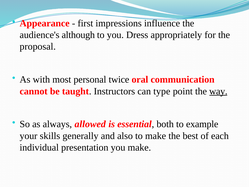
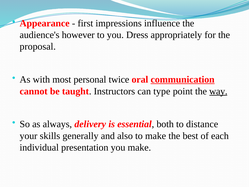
although: although -> however (78, 35)
communication underline: none -> present (183, 79)
allowed: allowed -> delivery (90, 124)
example: example -> distance (202, 124)
